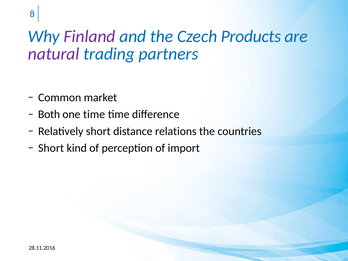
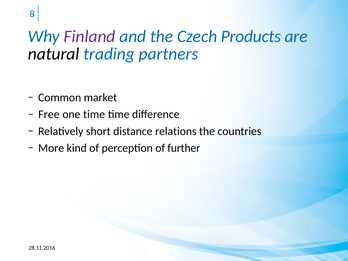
natural colour: purple -> black (54, 54)
Both: Both -> Free (49, 114)
Short: Short -> More (51, 148)
import: import -> further (184, 148)
